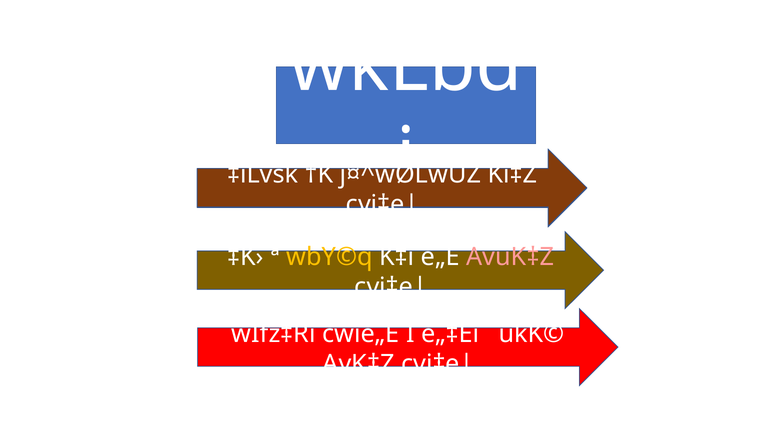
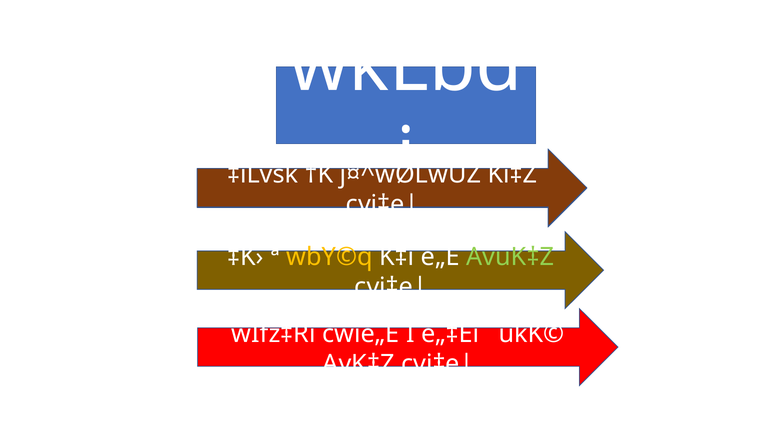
AvuK‡Z colour: pink -> light green (510, 257)
